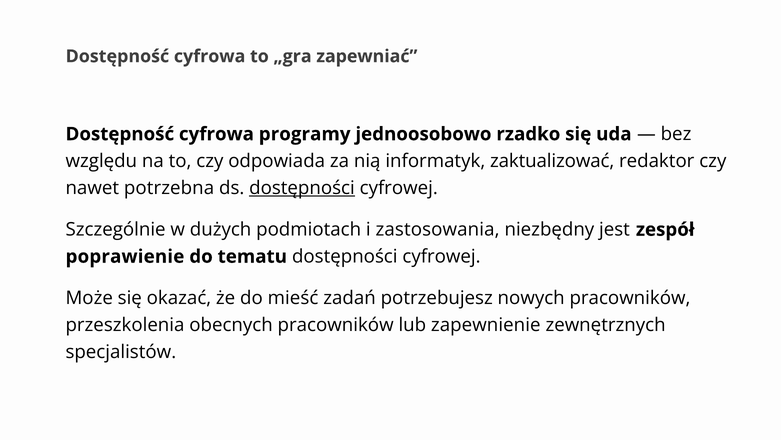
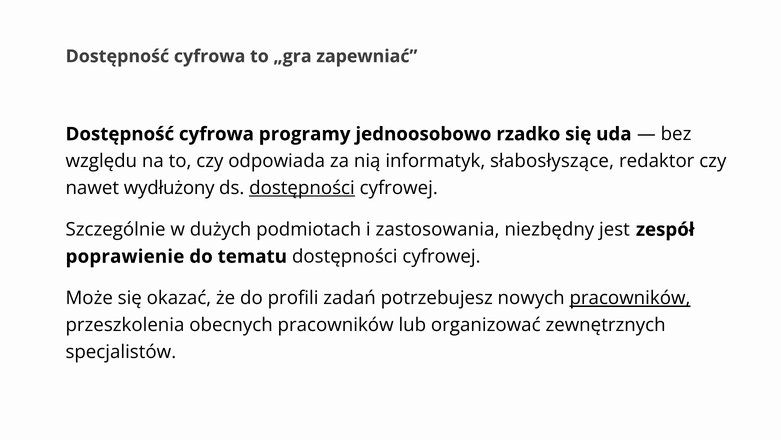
zaktualizować: zaktualizować -> słabosłyszące (552, 161)
potrzebna: potrzebna -> wydłużony (169, 188)
mieść: mieść -> profili (293, 298)
pracowników underline: none -> present (630, 298)
zapewnienie: zapewnienie -> organizować (486, 325)
